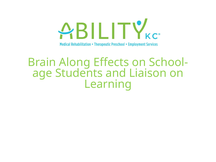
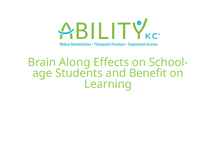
Liaison: Liaison -> Benefit (148, 73)
